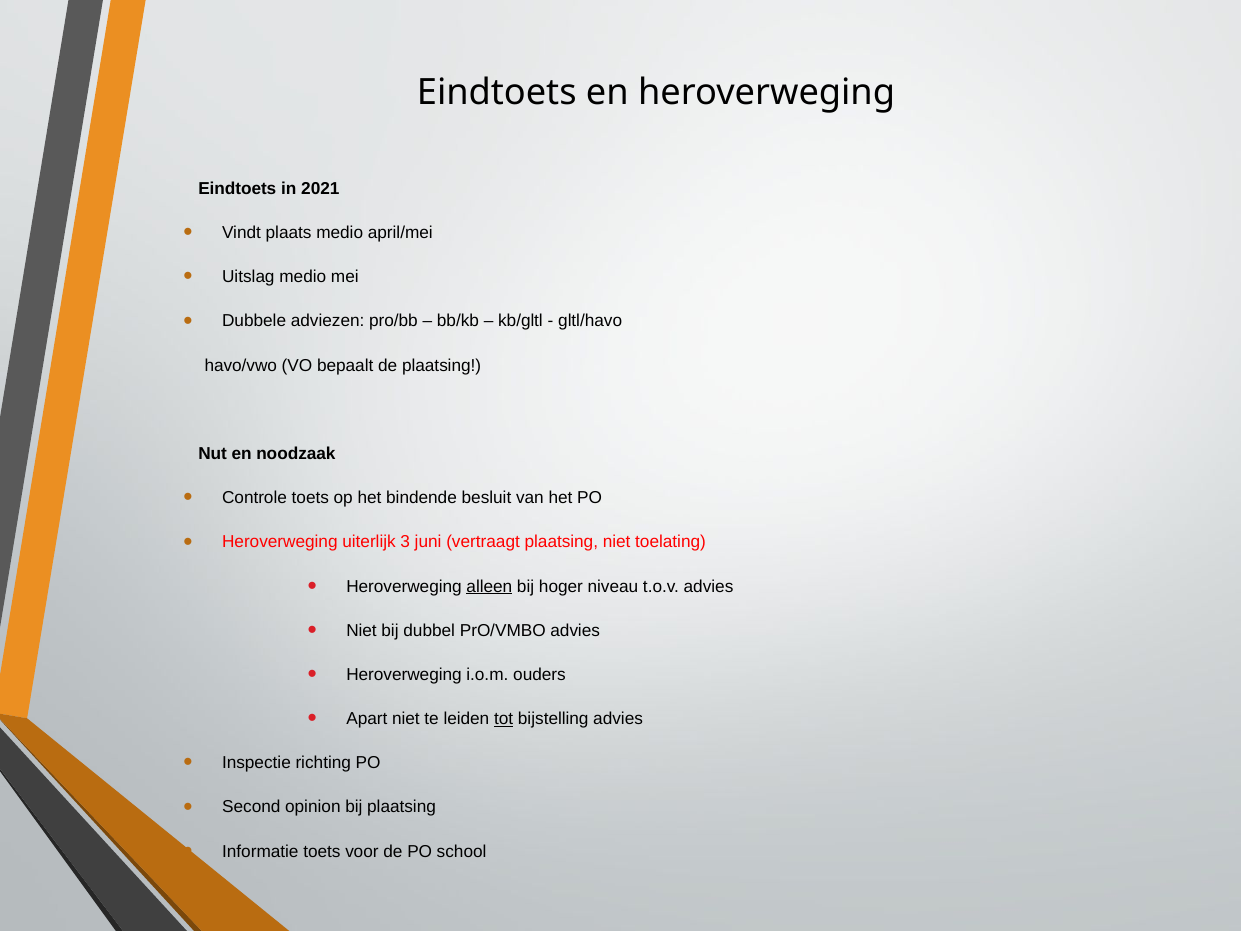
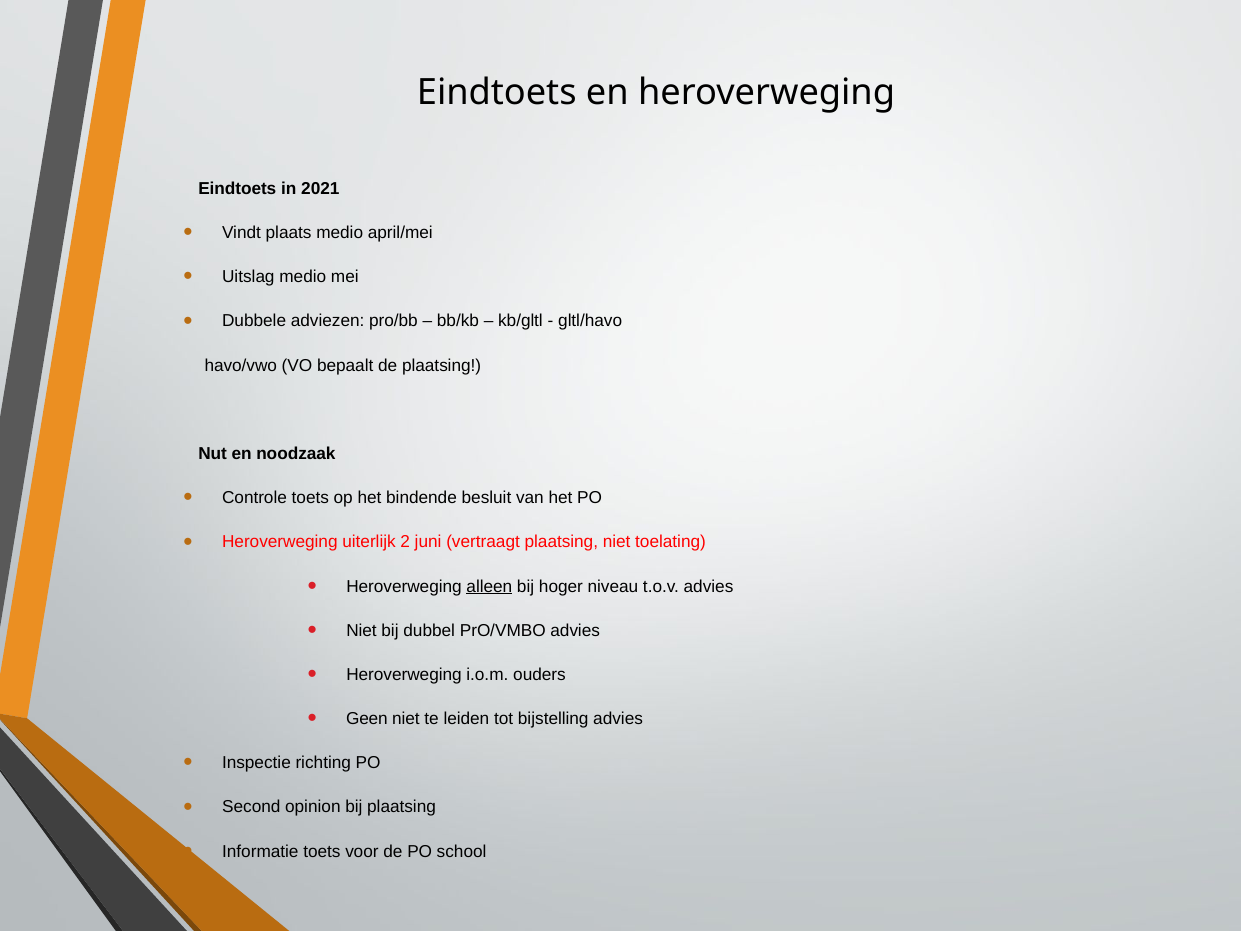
3: 3 -> 2 (405, 542)
Apart: Apart -> Geen (367, 719)
tot underline: present -> none (504, 719)
